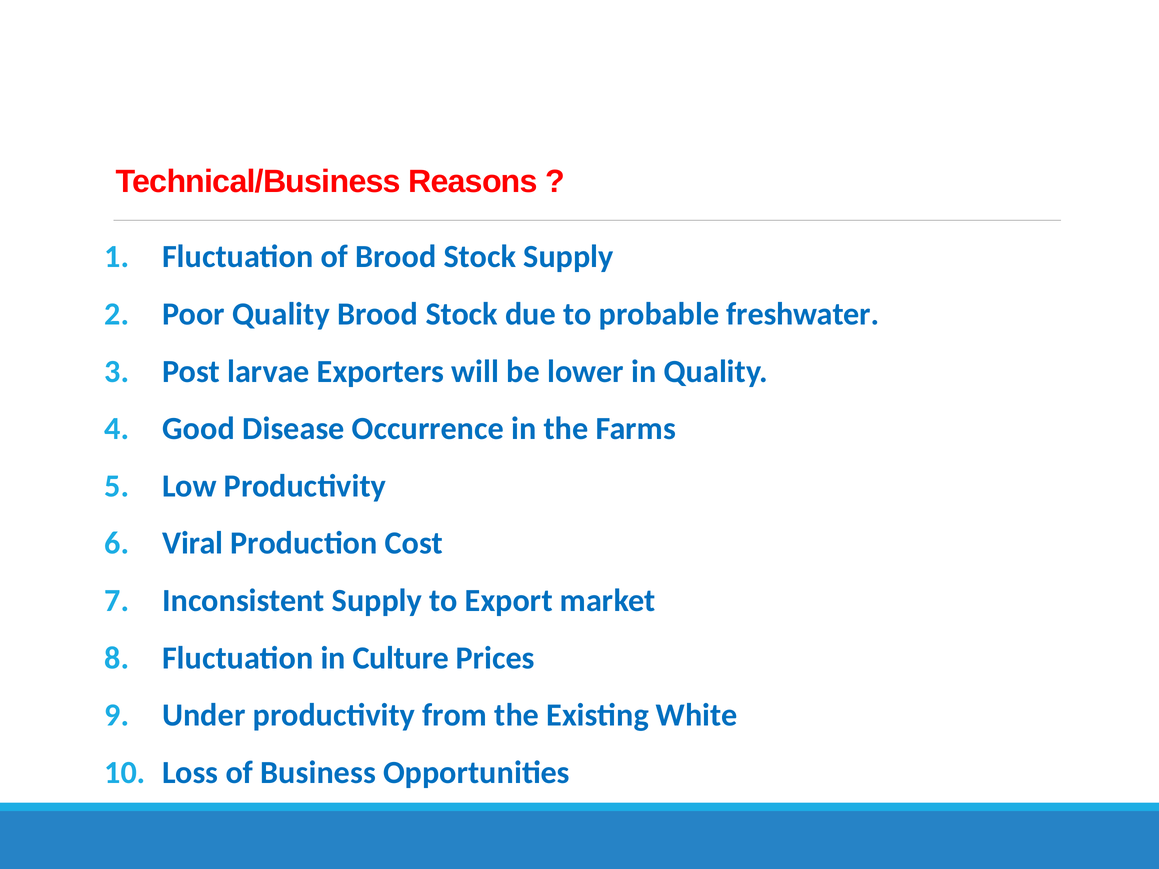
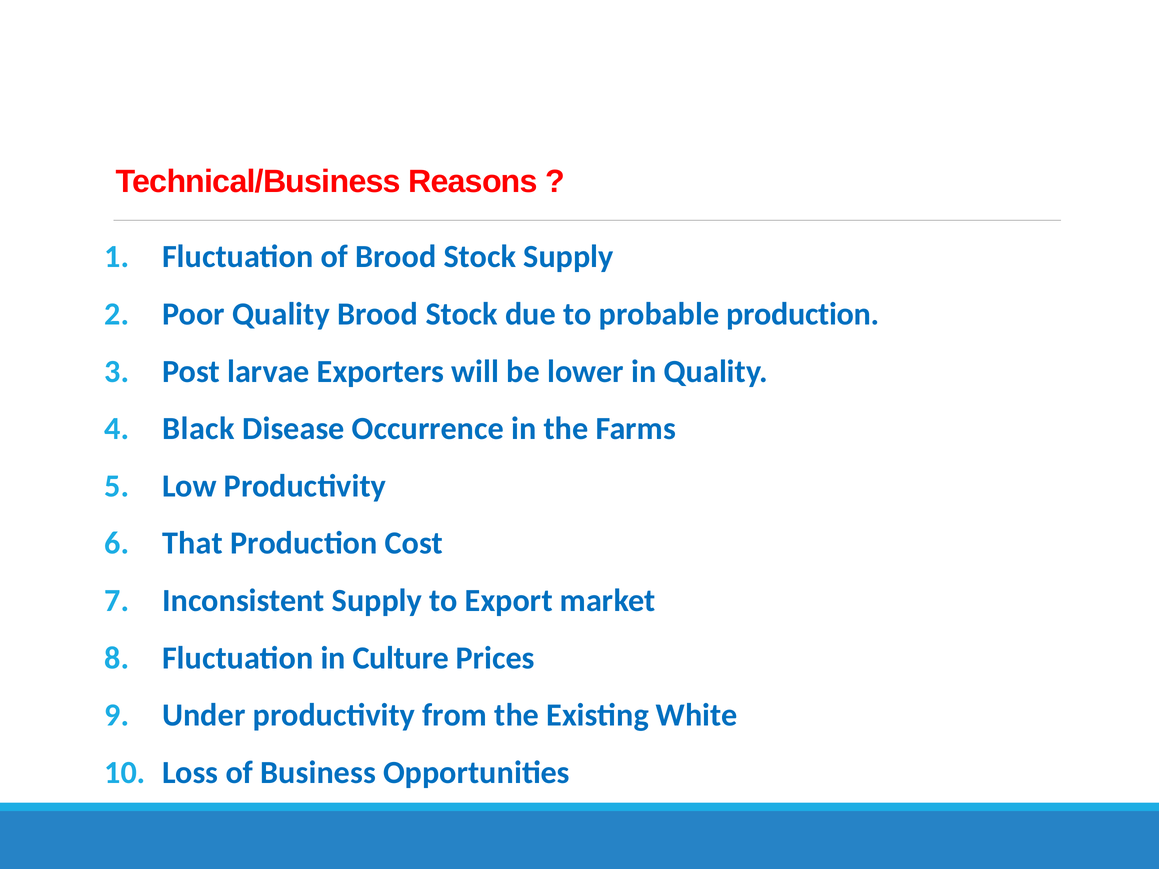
probable freshwater: freshwater -> production (803, 314)
Good: Good -> Black (198, 429)
Viral: Viral -> That (193, 543)
